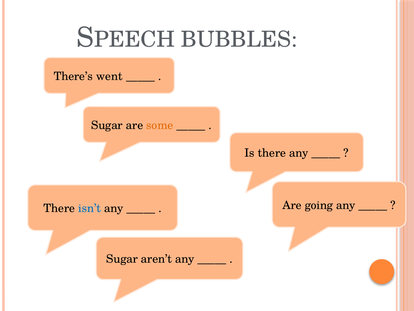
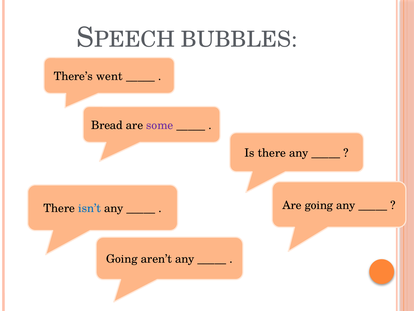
Sugar: Sugar -> Bread (107, 125)
some colour: orange -> purple (160, 125)
Sugar: Sugar -> Going (122, 259)
